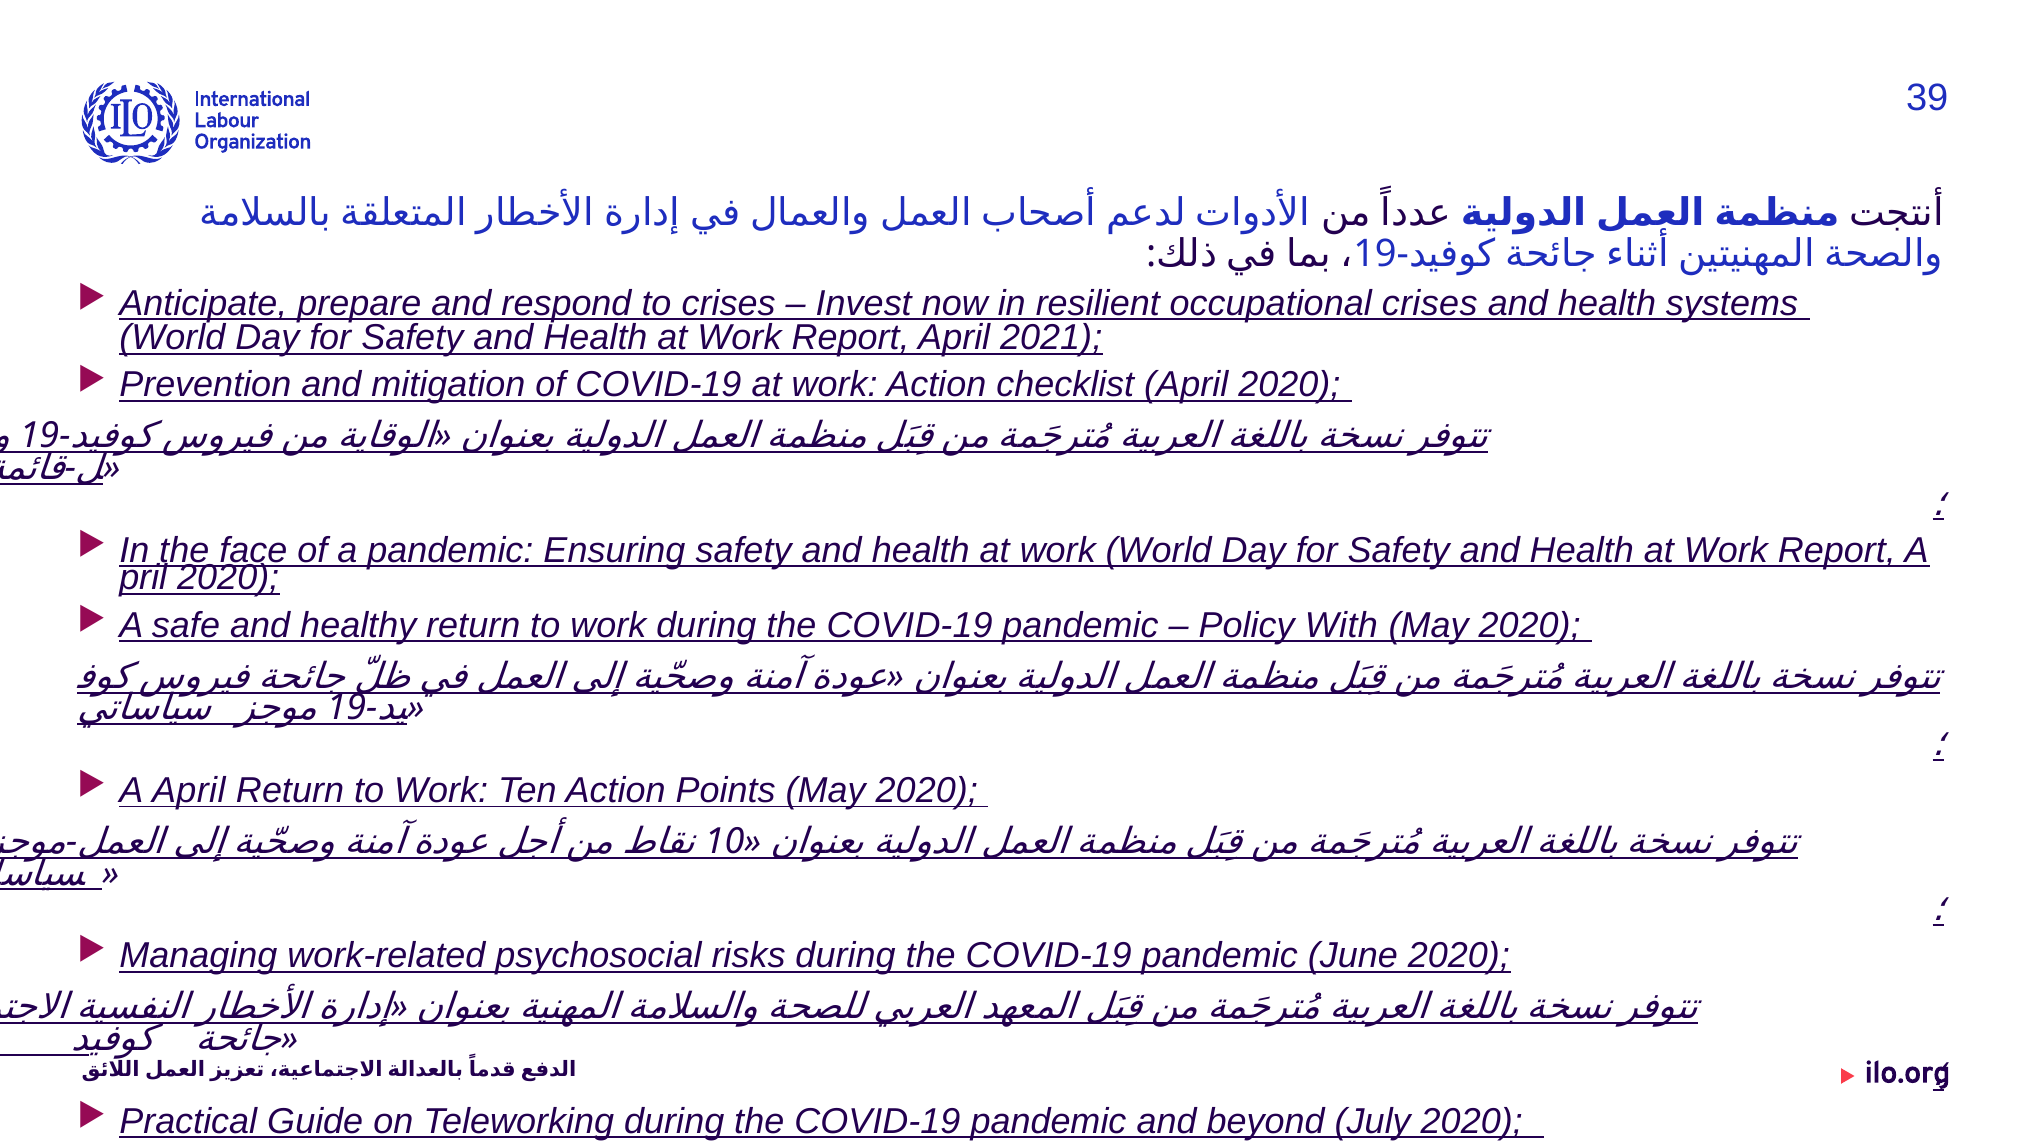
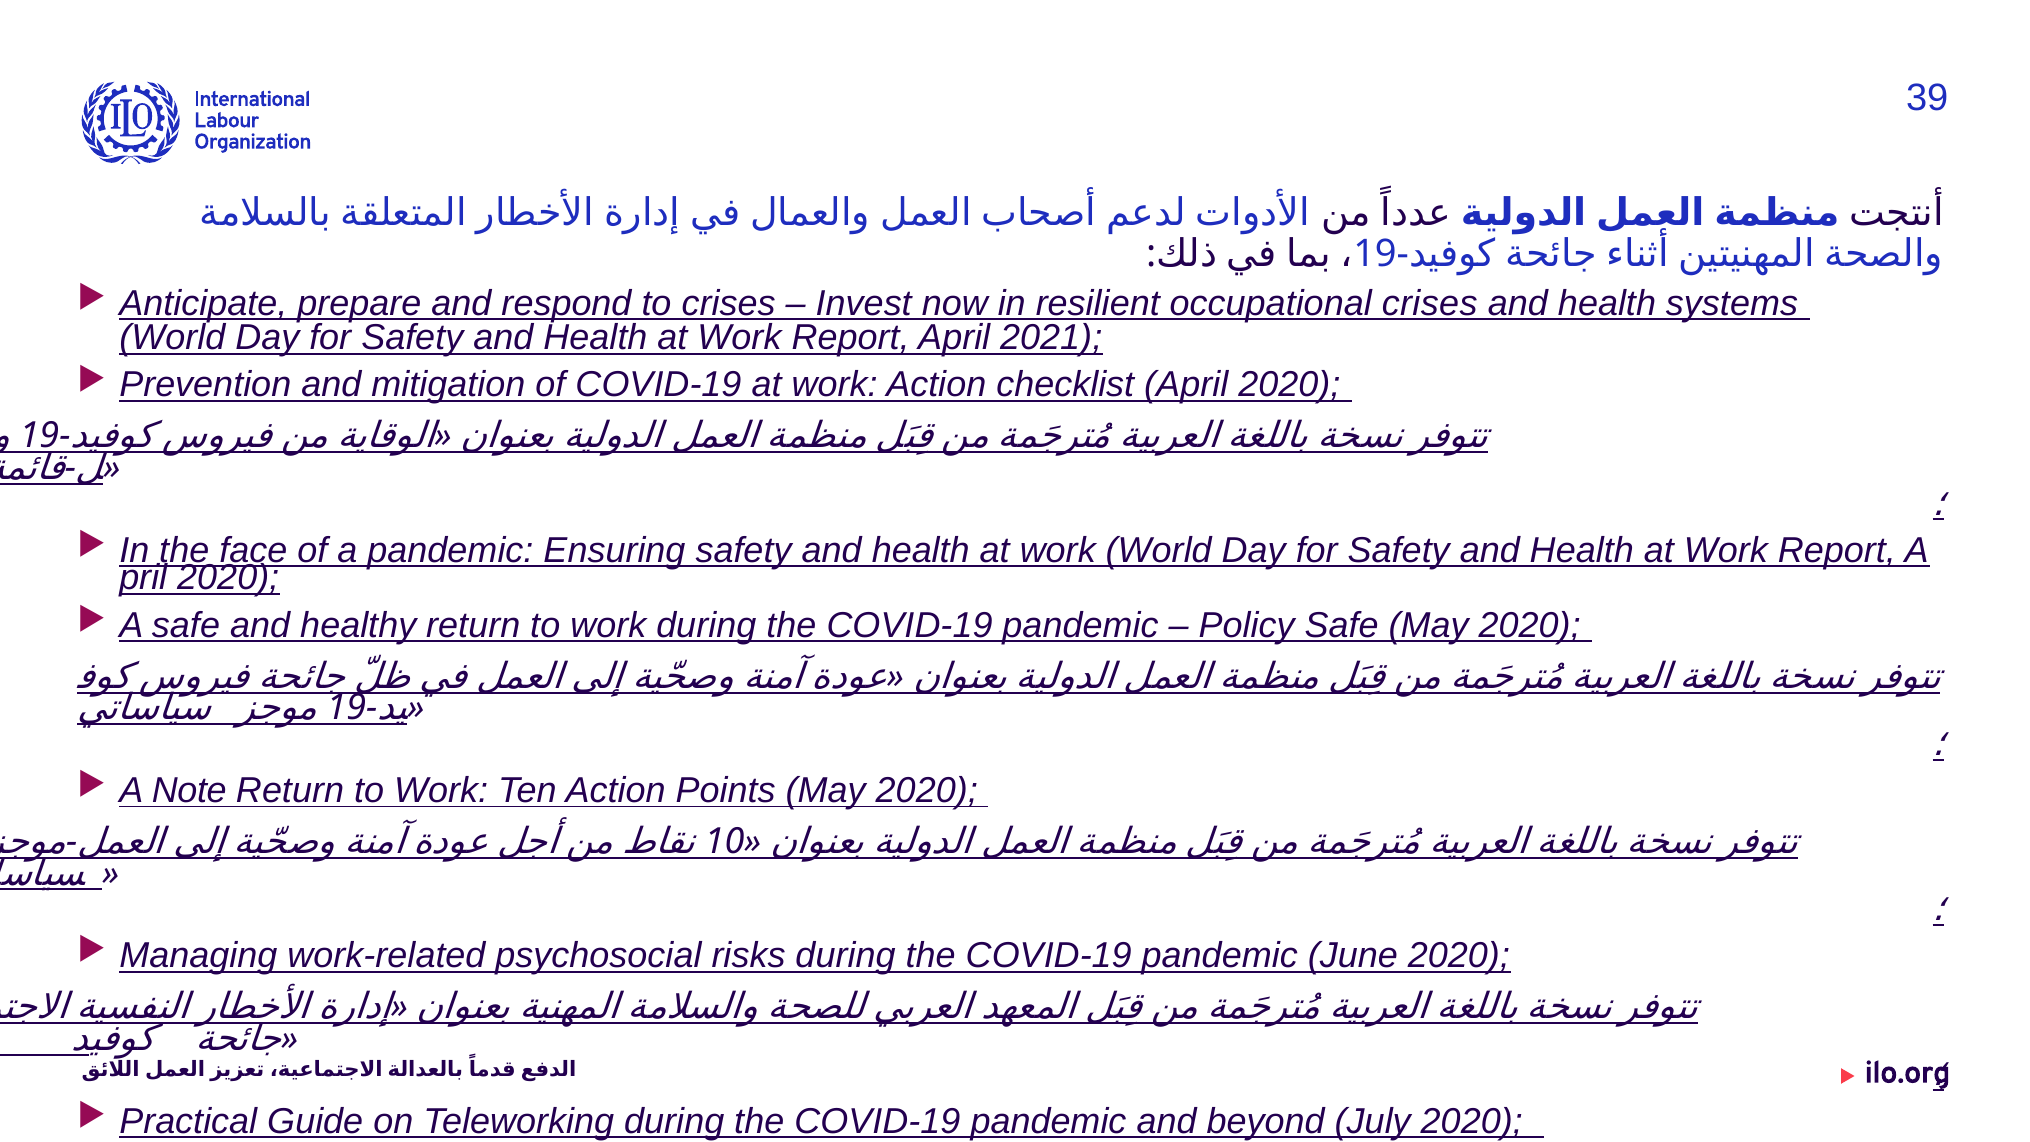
Policy With: With -> Safe (1342, 625)
A April: April -> Note (189, 790)
